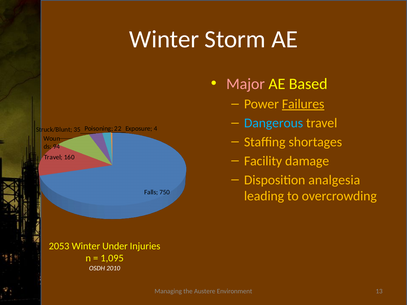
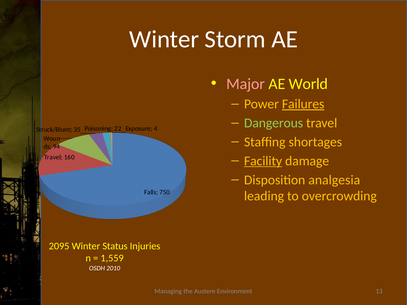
Based: Based -> World (308, 84)
Dangerous colour: light blue -> light green (274, 123)
Facility underline: none -> present (263, 161)
2053: 2053 -> 2095 (59, 246)
Under: Under -> Status (115, 246)
1,095: 1,095 -> 1,559 (112, 258)
